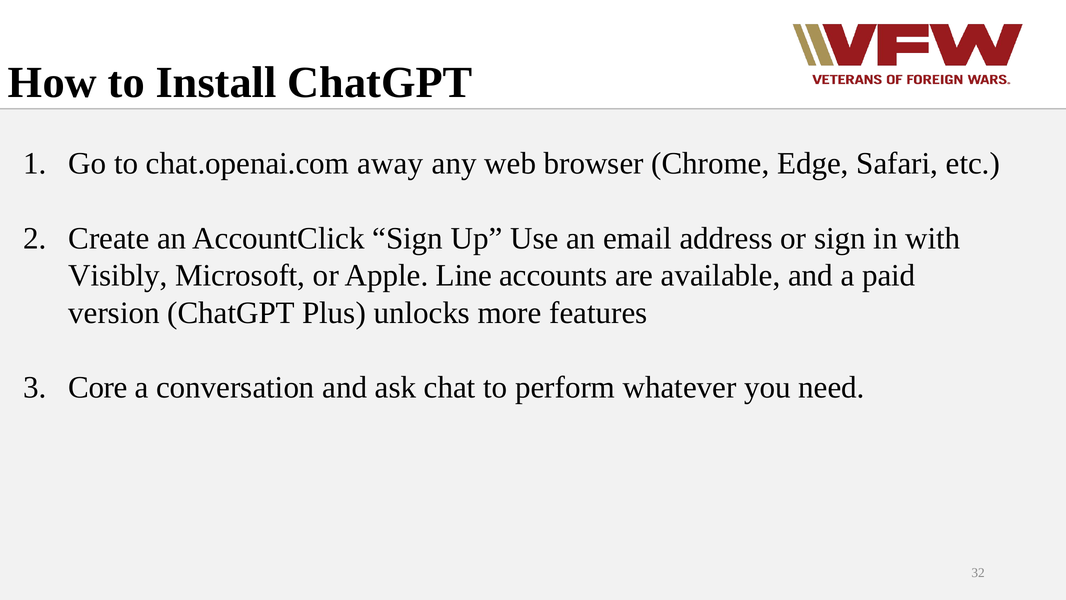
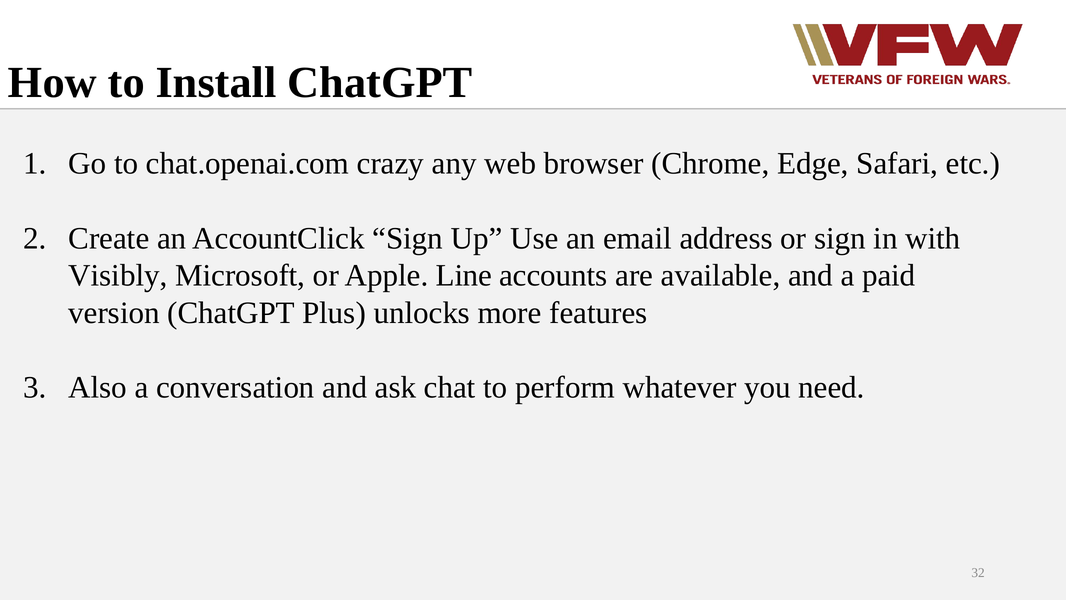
away: away -> crazy (390, 163)
Core: Core -> Also (98, 387)
